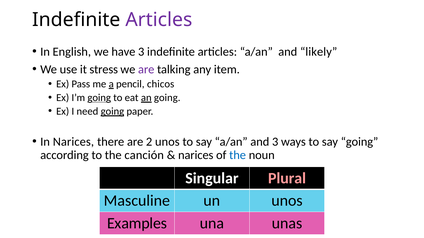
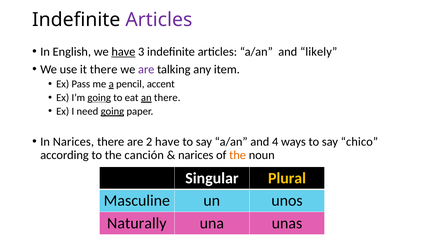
have underline: none -> present (123, 52)
it stress: stress -> there (104, 70)
chicos: chicos -> accent (161, 84)
an going: going -> there (167, 98)
2 unos: unos -> have (167, 142)
and 3: 3 -> 4 (275, 142)
say going: going -> chico (359, 142)
the colour: blue -> orange (238, 155)
Plural colour: pink -> yellow (287, 179)
Examples: Examples -> Naturally (137, 224)
